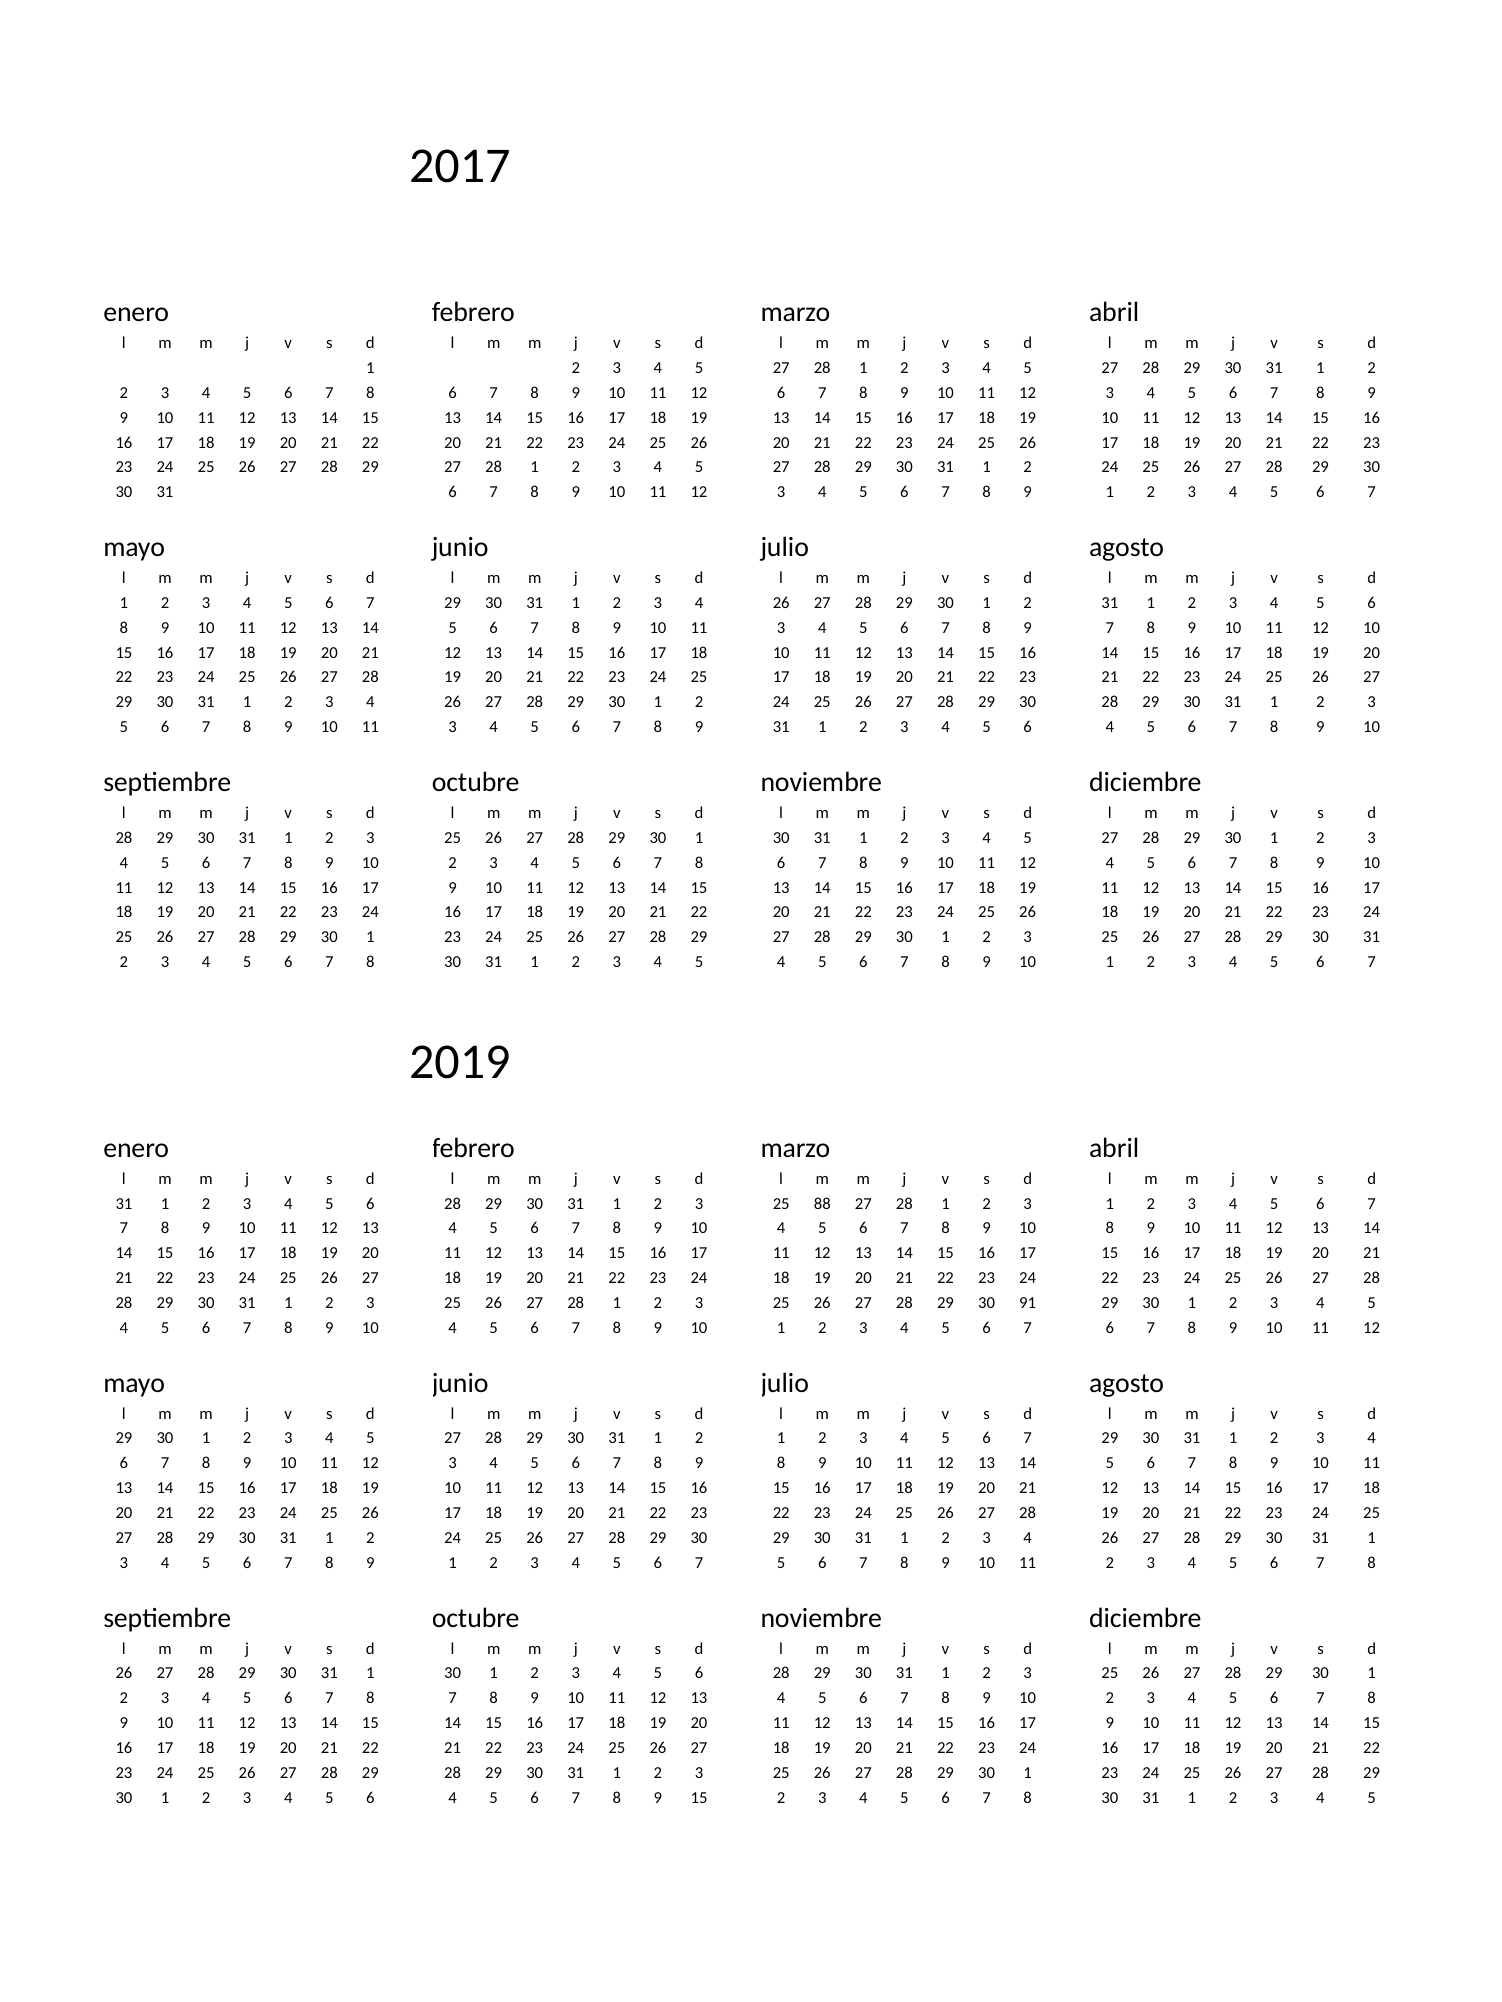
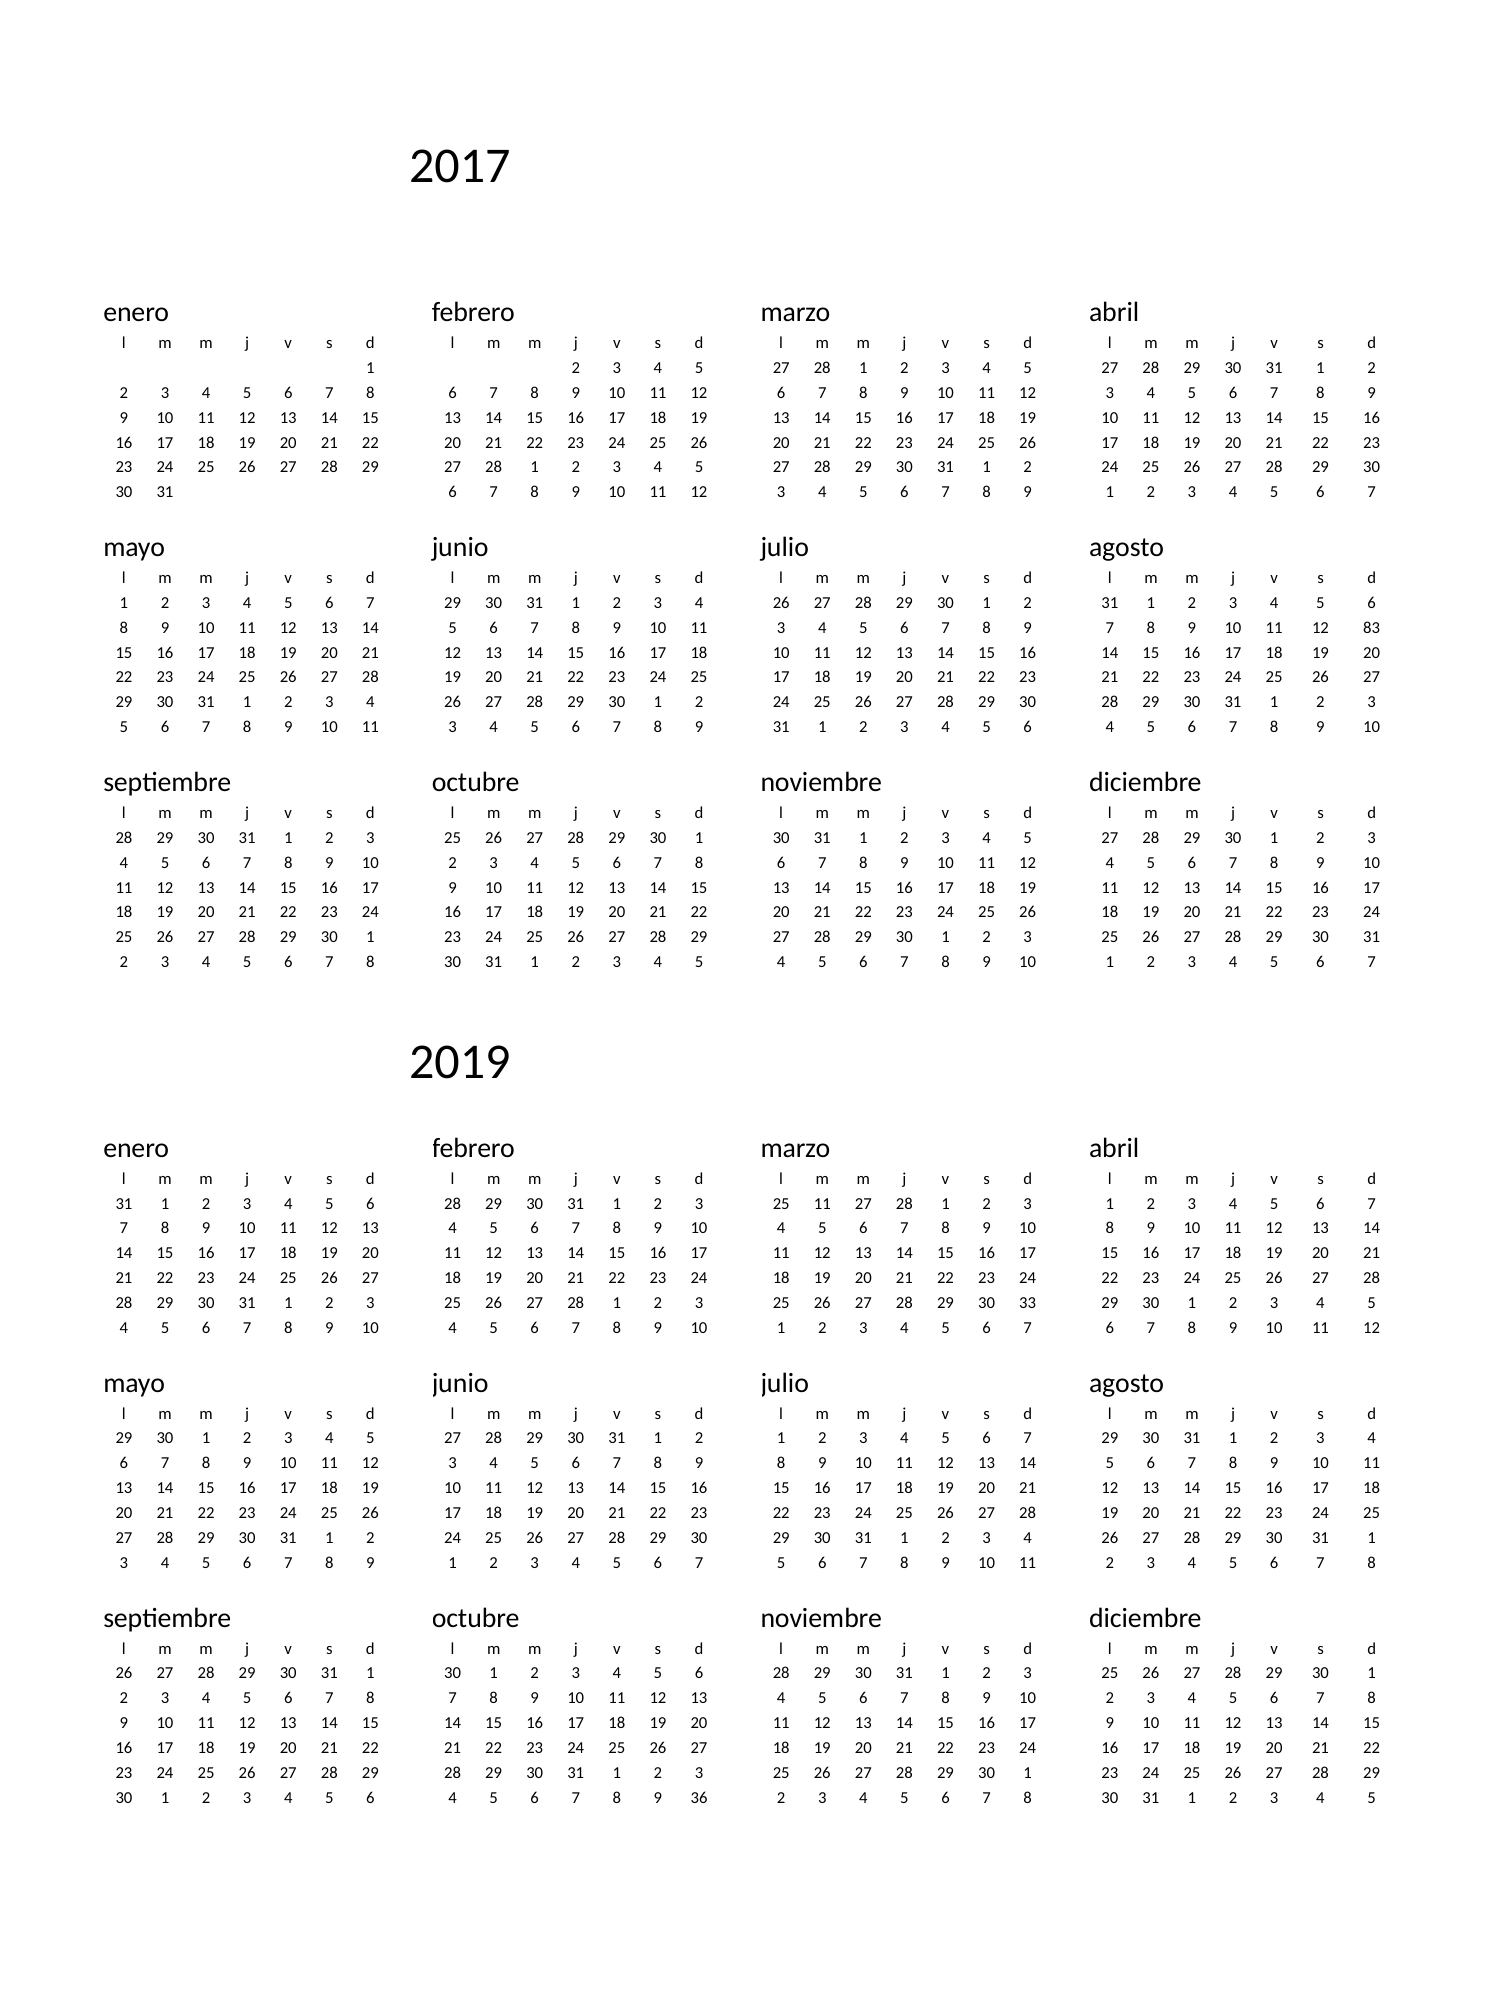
12 10: 10 -> 83 (1372, 628)
25 88: 88 -> 11 (822, 1204)
91: 91 -> 33 (1028, 1303)
9 15: 15 -> 36 (699, 1798)
